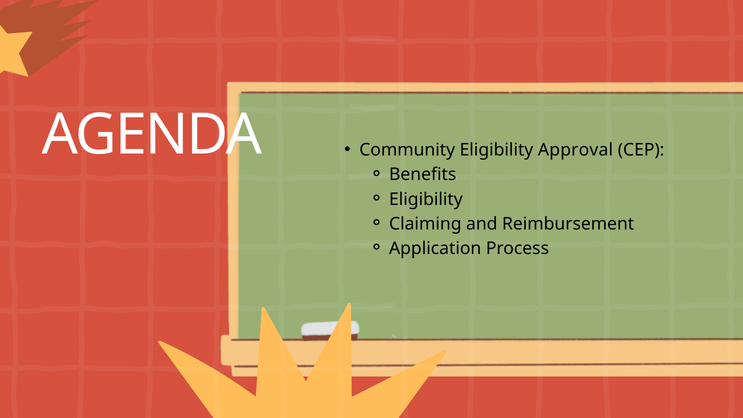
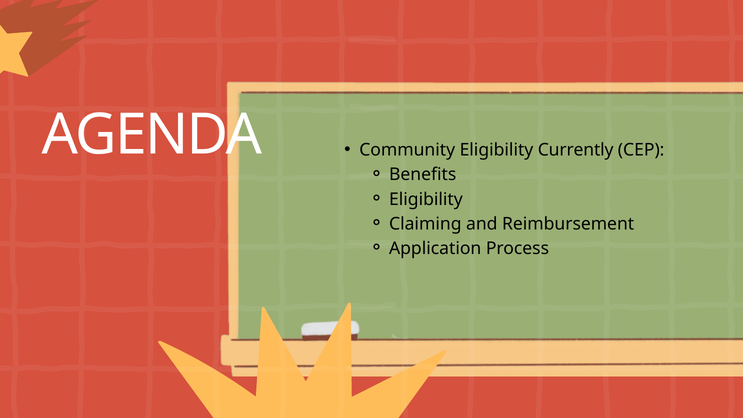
Approval: Approval -> Currently (576, 150)
